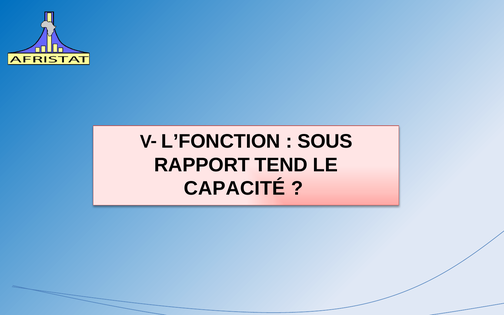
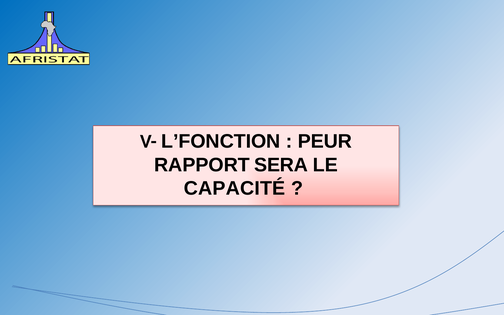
SOUS: SOUS -> PEUR (325, 141)
TEND: TEND -> SERA (281, 165)
